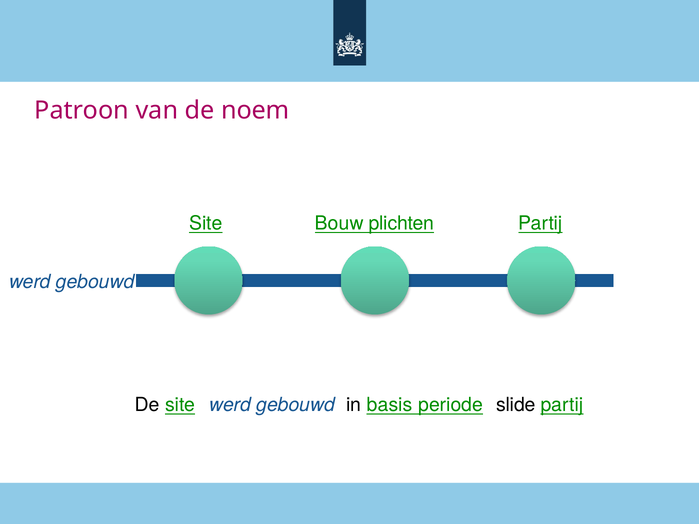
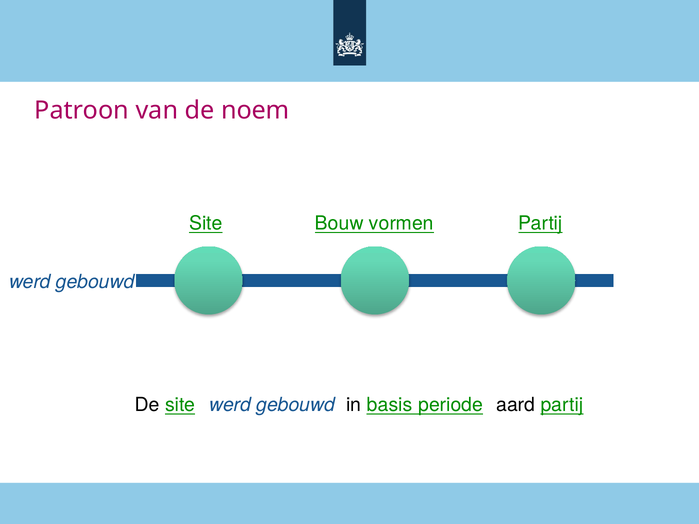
plichten: plichten -> vormen (401, 224)
slide: slide -> aard (516, 405)
